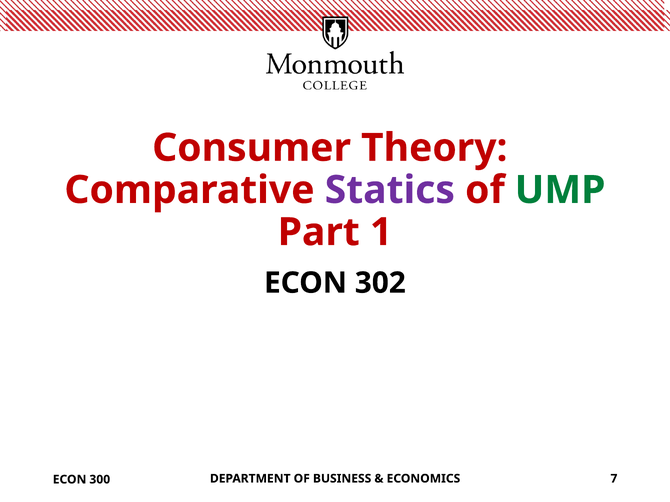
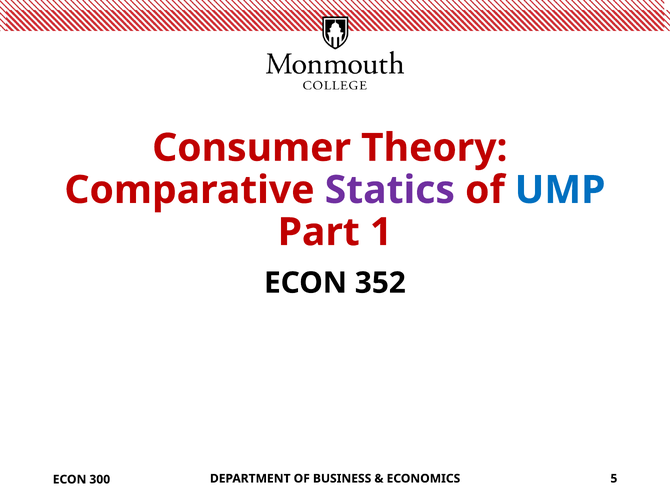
UMP colour: green -> blue (560, 190)
302: 302 -> 352 (380, 283)
7: 7 -> 5 (614, 479)
